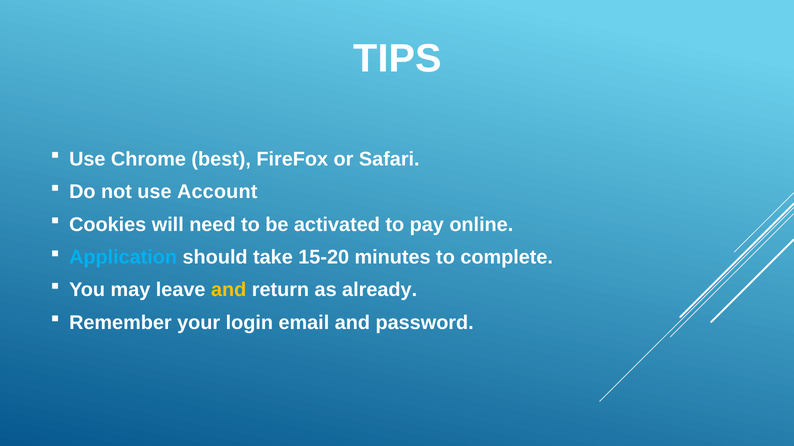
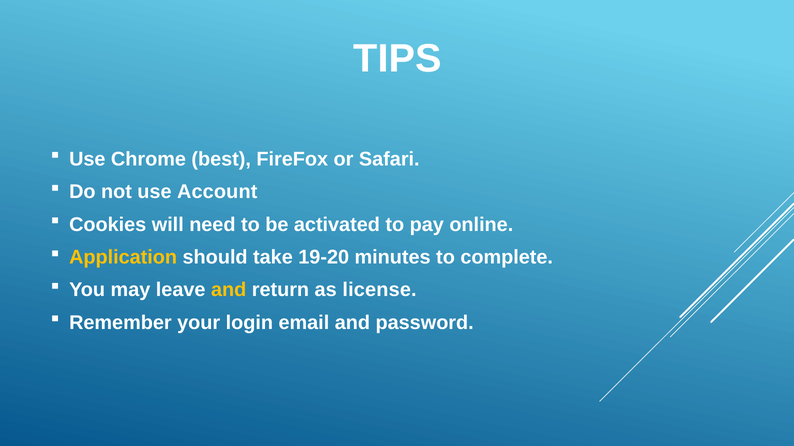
Application colour: light blue -> yellow (123, 258)
15-20: 15-20 -> 19-20 (324, 258)
already: already -> license (380, 290)
